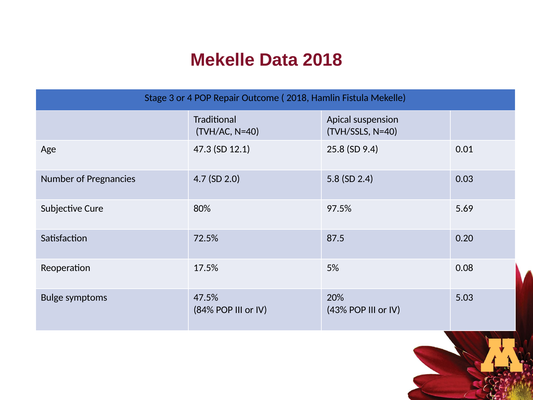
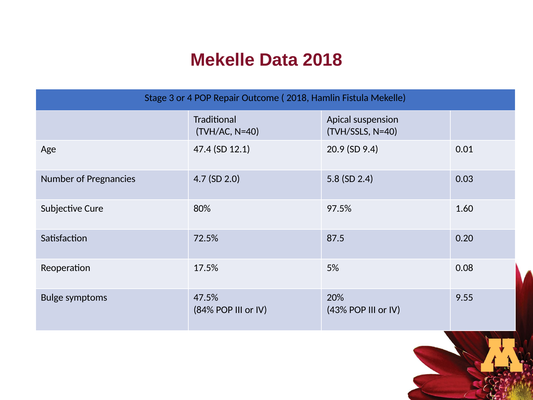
47.3: 47.3 -> 47.4 (202, 149)
25.8: 25.8 -> 20.9 (336, 149)
5.69: 5.69 -> 1.60 (464, 208)
5.03: 5.03 -> 9.55 (464, 297)
